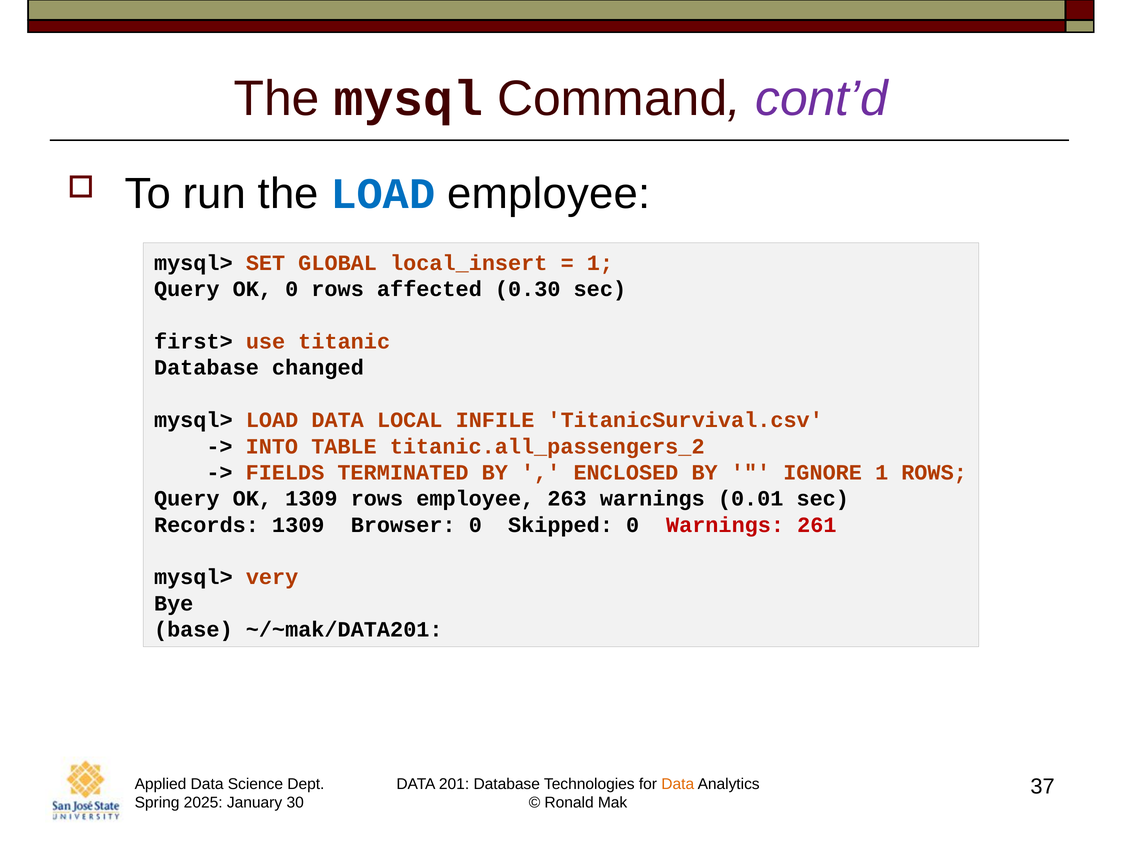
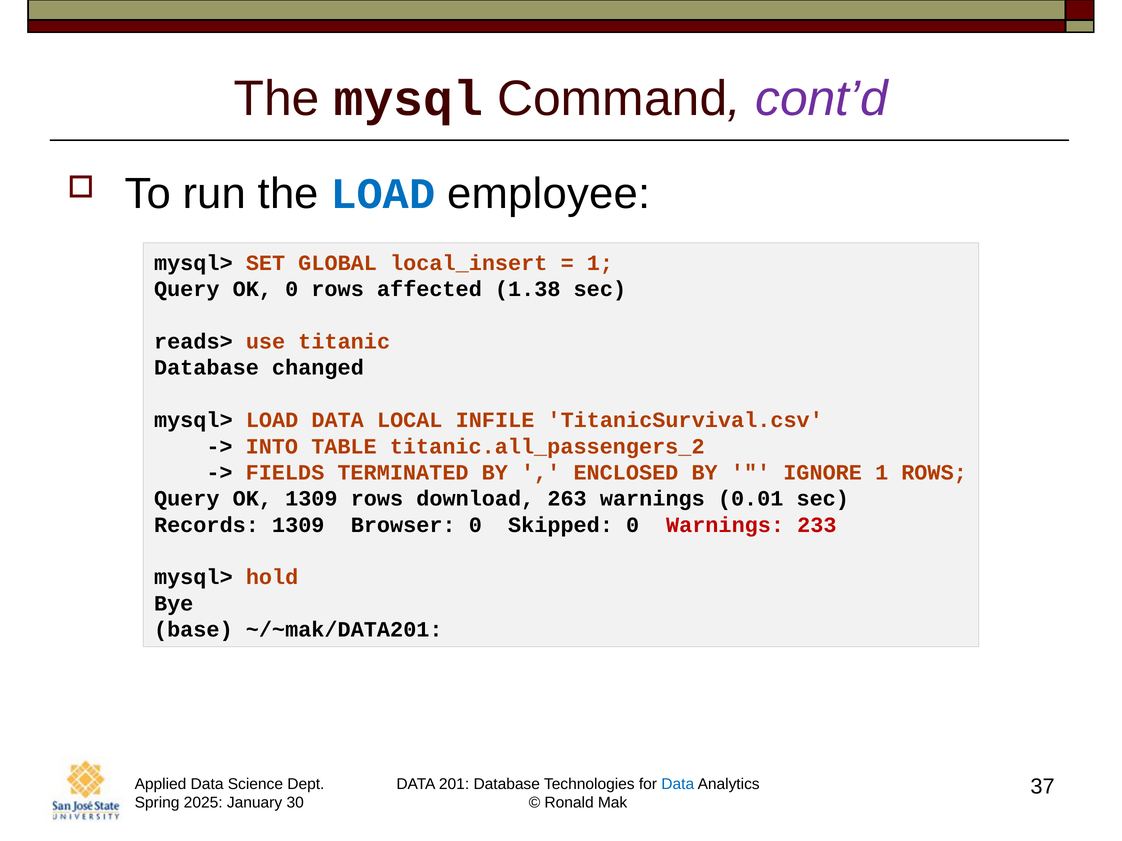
0.30: 0.30 -> 1.38 (528, 289)
first>: first> -> reads> (193, 342)
rows employee: employee -> download (475, 499)
261: 261 -> 233 (817, 525)
very: very -> hold (272, 578)
Data colour: orange -> blue (678, 784)
